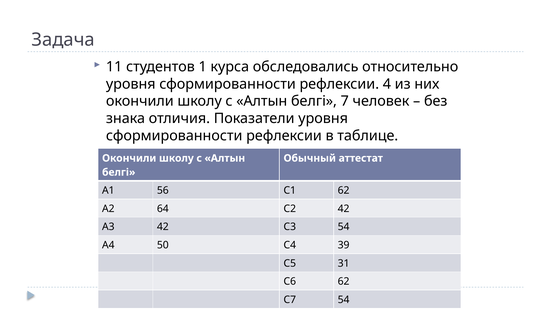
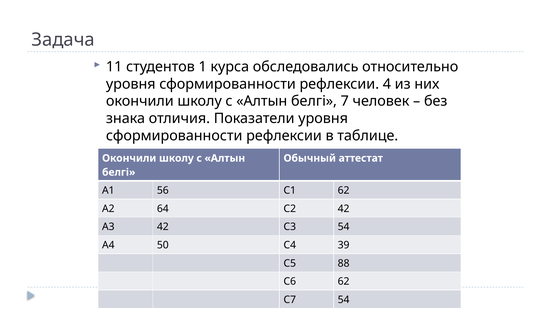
31: 31 -> 88 (344, 263)
